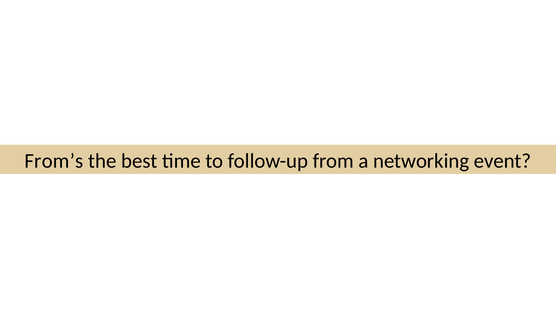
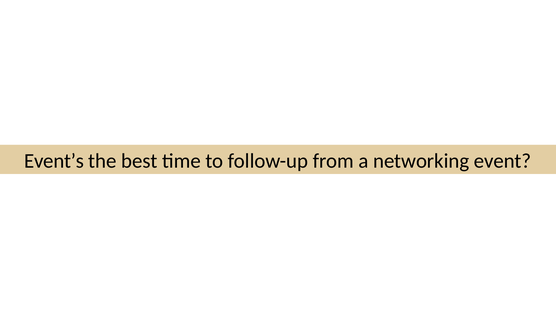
From’s: From’s -> Event’s (54, 161)
